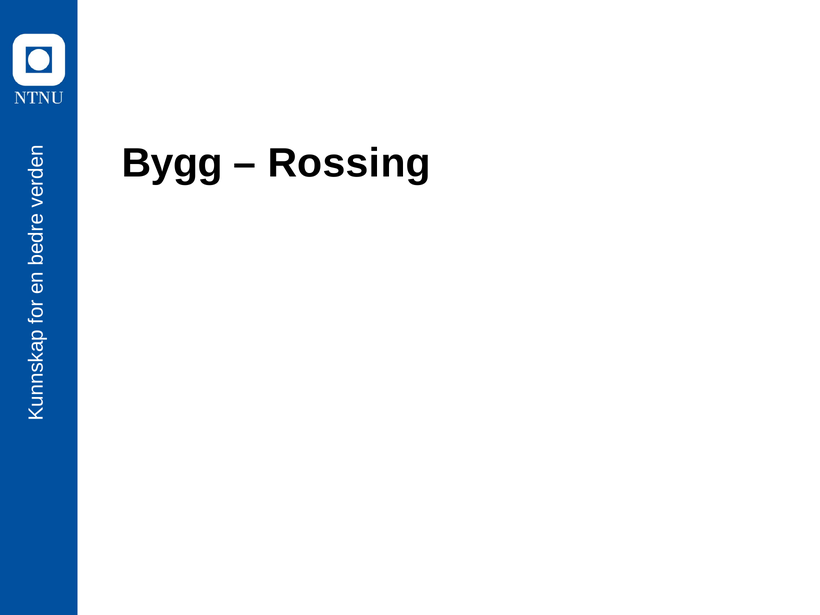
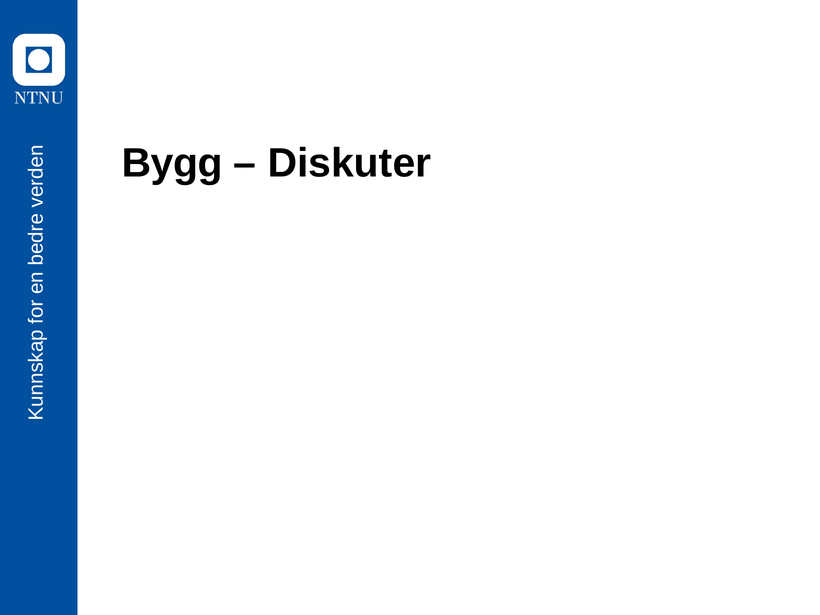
Rossing: Rossing -> Diskuter (349, 163)
